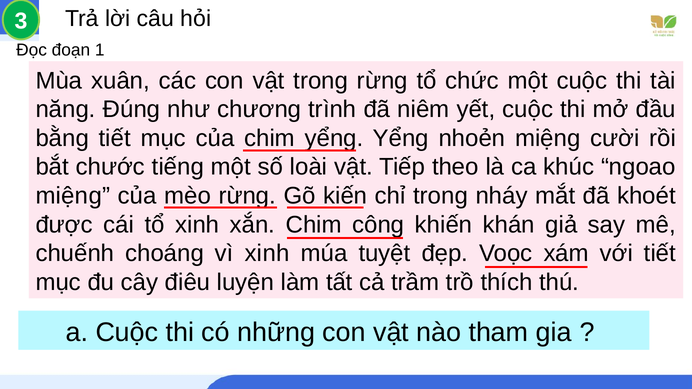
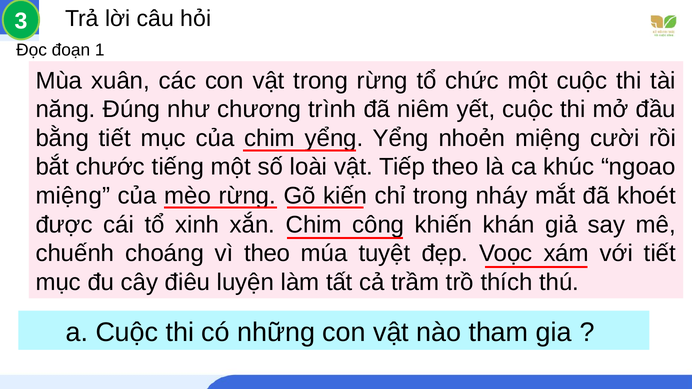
vì xinh: xinh -> theo (267, 254)
